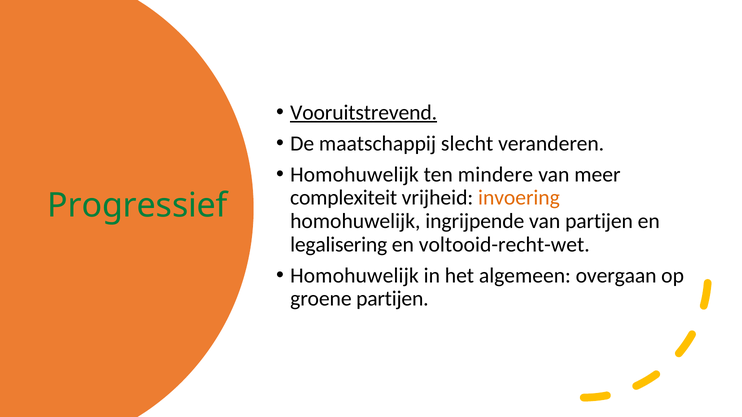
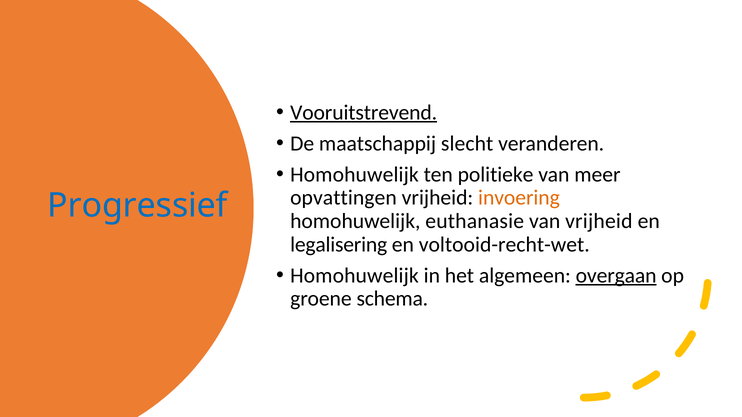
mindere: mindere -> politieke (496, 175)
complexiteit: complexiteit -> opvattingen (343, 198)
Progressief colour: green -> blue (137, 206)
ingrijpende: ingrijpende -> euthanasie (475, 221)
van partijen: partijen -> vrijheid (599, 221)
overgaan underline: none -> present (616, 276)
groene partijen: partijen -> schema (392, 299)
